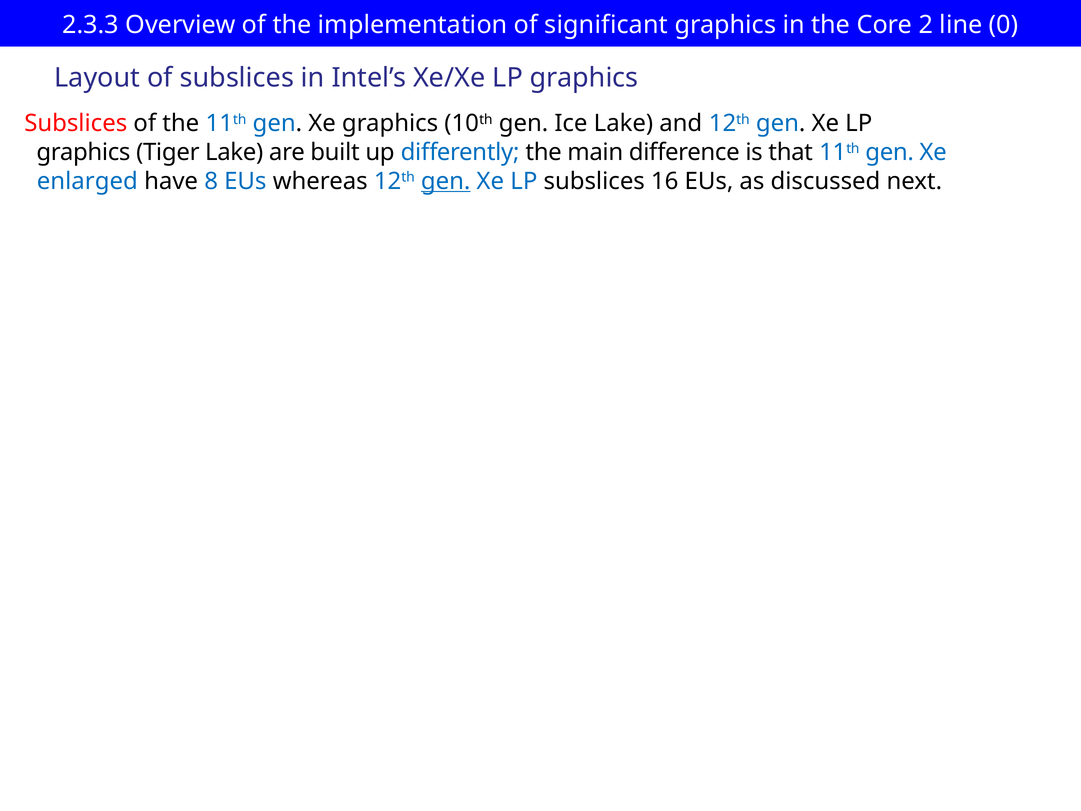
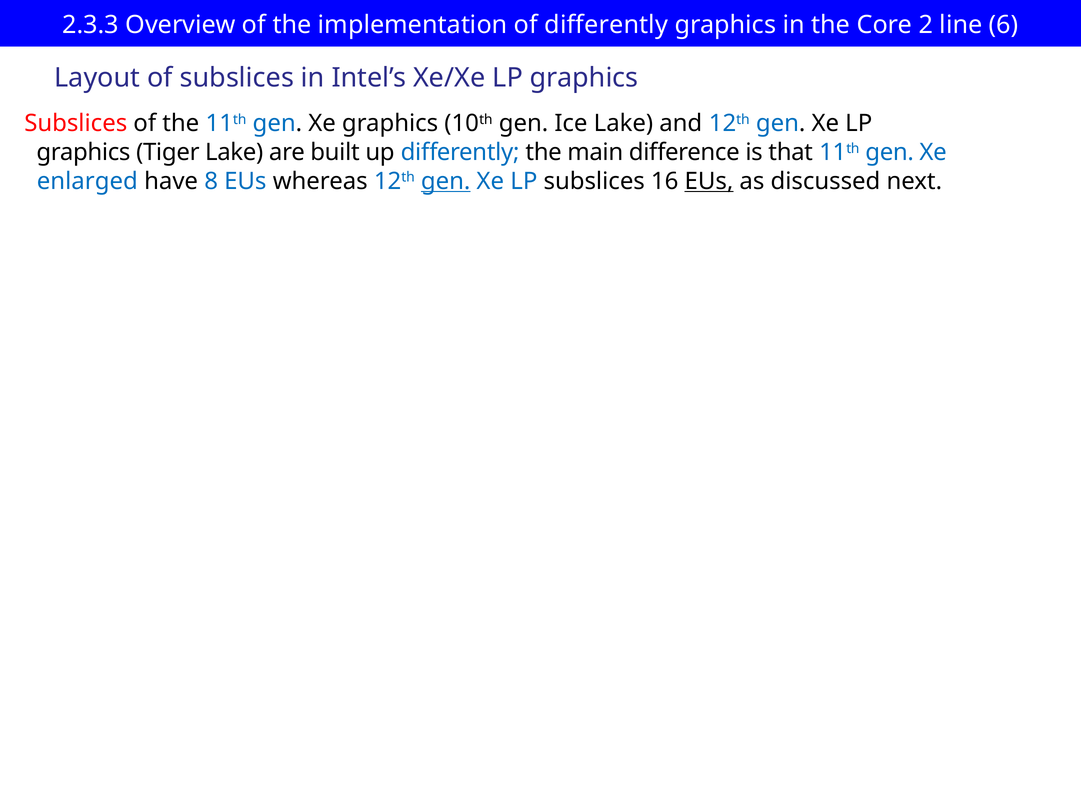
of significant: significant -> differently (606, 25)
0: 0 -> 6 (1004, 25)
EUs underline: none -> present (709, 181)
